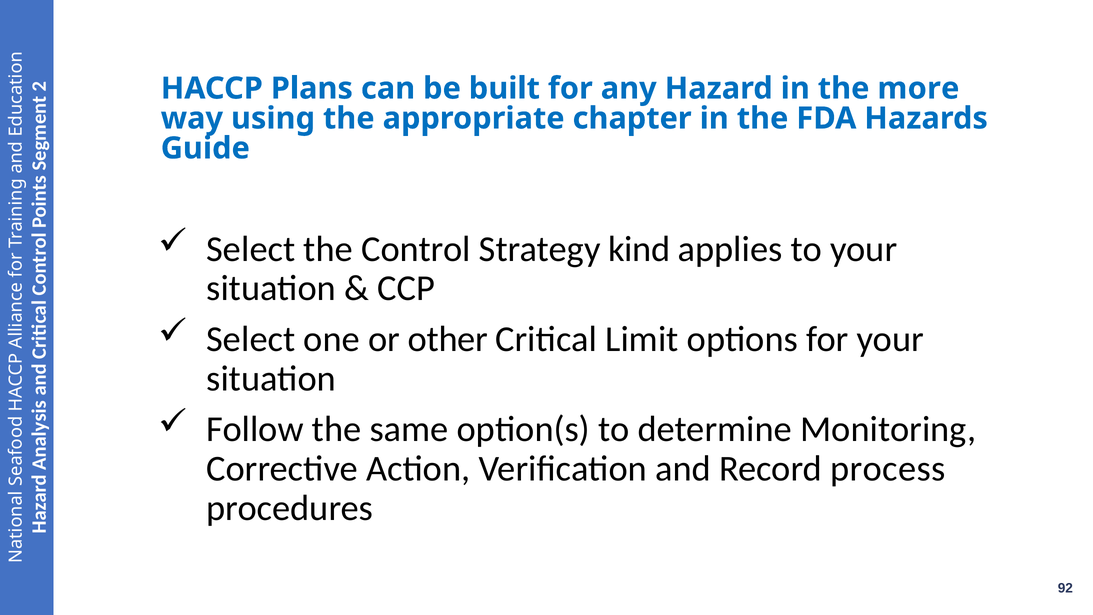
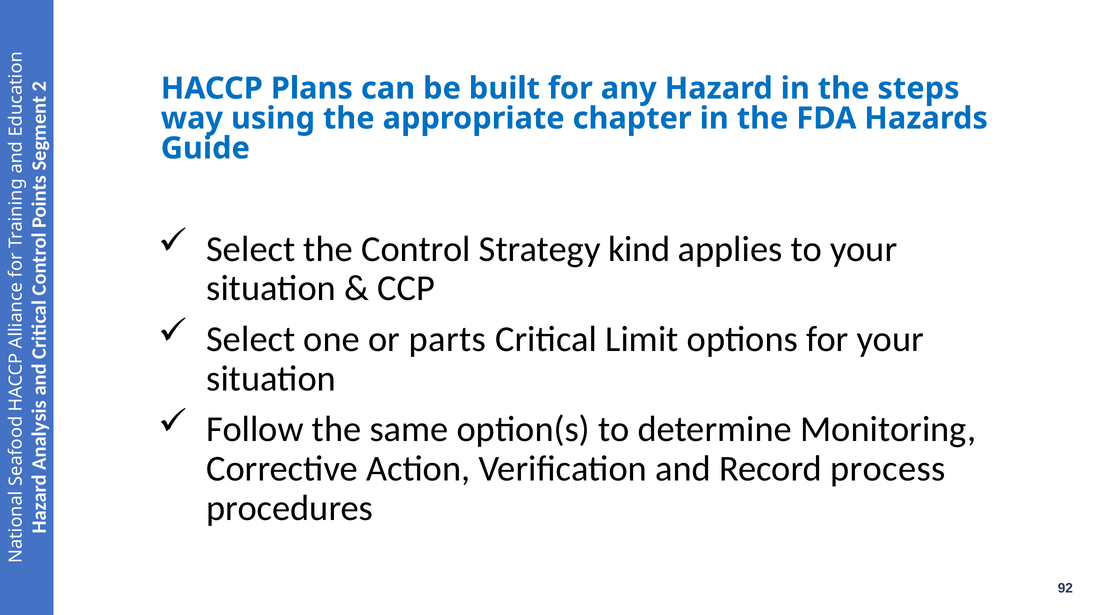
more: more -> steps (918, 88)
other: other -> parts (448, 339)
